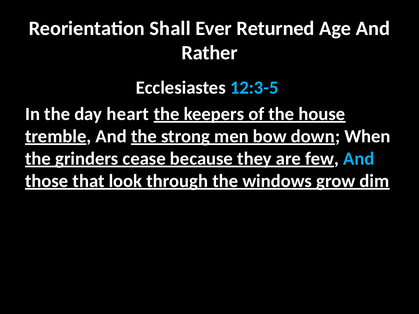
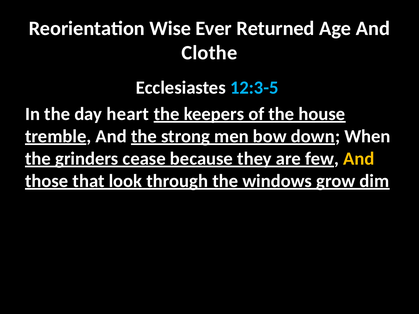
Shall: Shall -> Wise (170, 28)
Rather: Rather -> Clothe (209, 53)
And colour: light blue -> yellow (359, 159)
